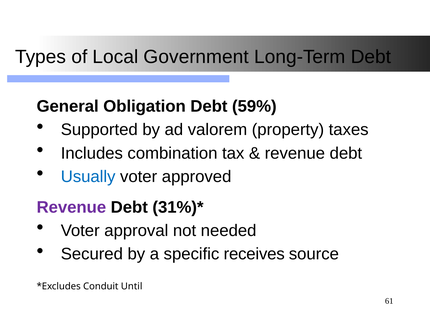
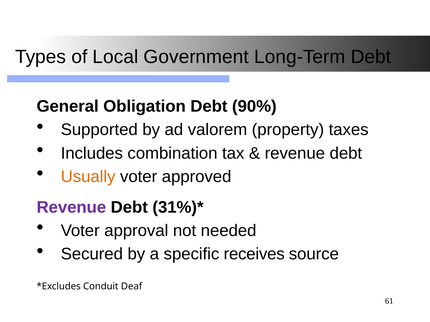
59%: 59% -> 90% (254, 107)
Usually colour: blue -> orange (88, 177)
Until: Until -> Deaf (132, 287)
